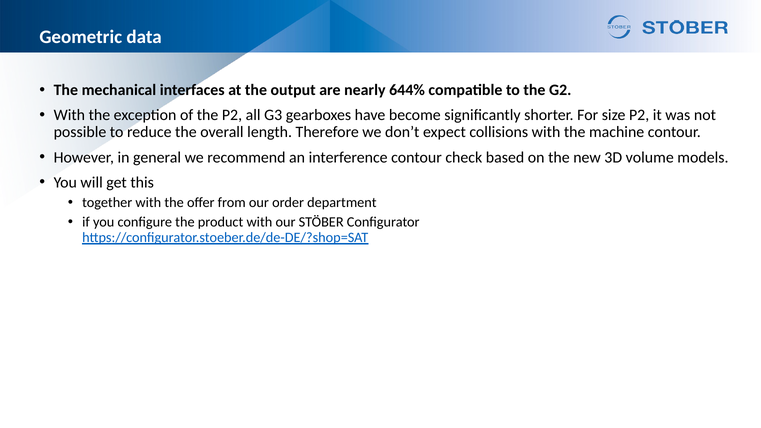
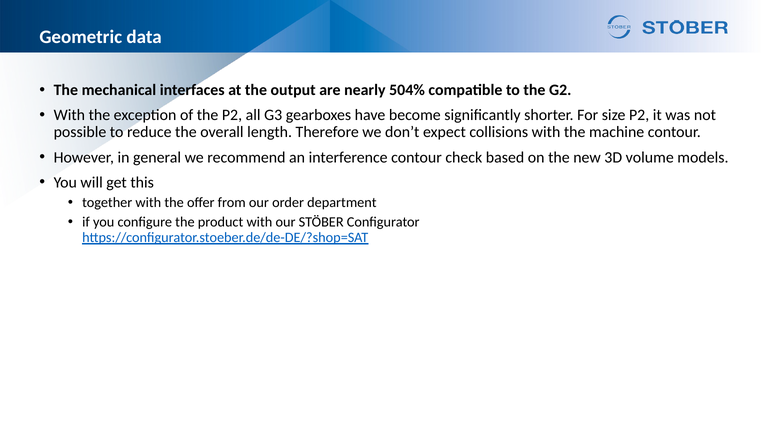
644%: 644% -> 504% (407, 90)
